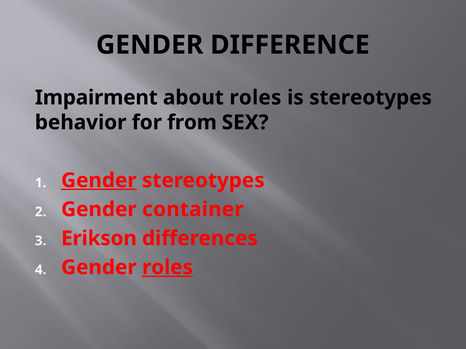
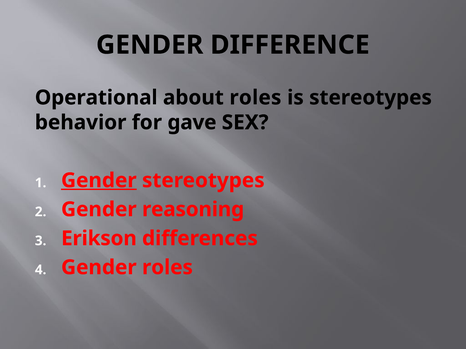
Impairment: Impairment -> Operational (96, 98)
from: from -> gave (192, 123)
container: container -> reasoning (193, 210)
roles underline: present -> none (167, 268)
